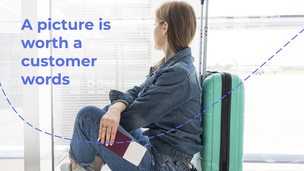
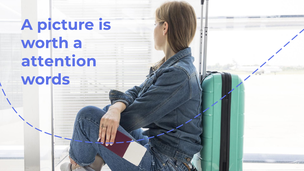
customer: customer -> attention (59, 61)
